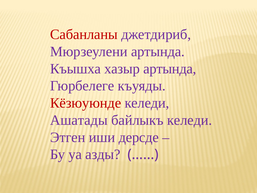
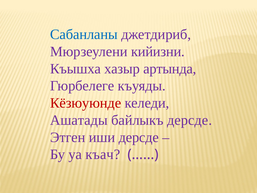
Сабанланы colour: red -> blue (84, 34)
Мюрзеулени артында: артында -> кийизни (158, 51)
байлыкъ келеди: келеди -> дерсде (190, 120)
азды: азды -> къач (103, 154)
